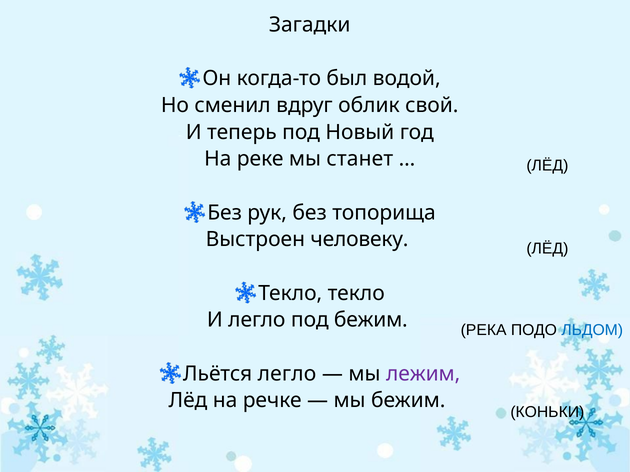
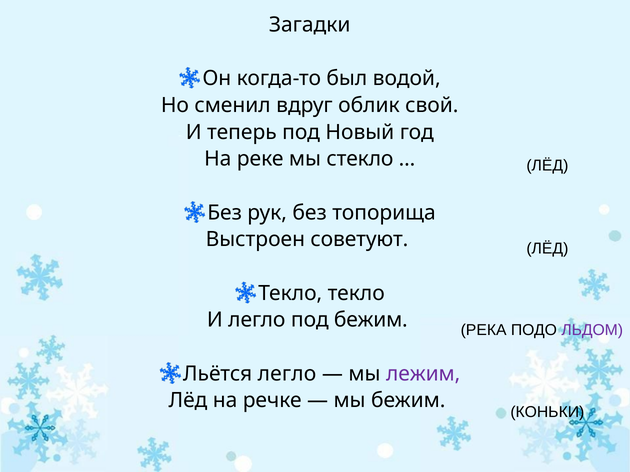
станет: станет -> стекло (360, 159)
человеку: человеку -> советуют (359, 240)
ЛЬДОМ colour: blue -> purple (592, 330)
